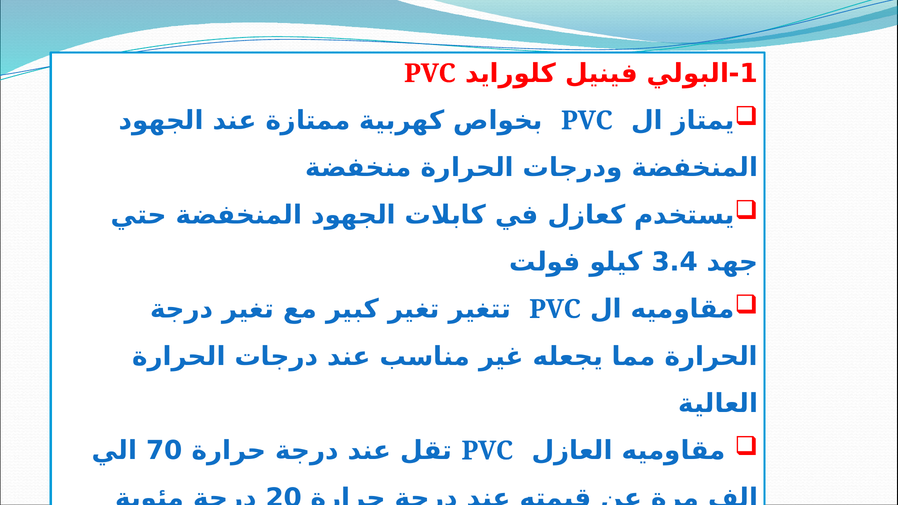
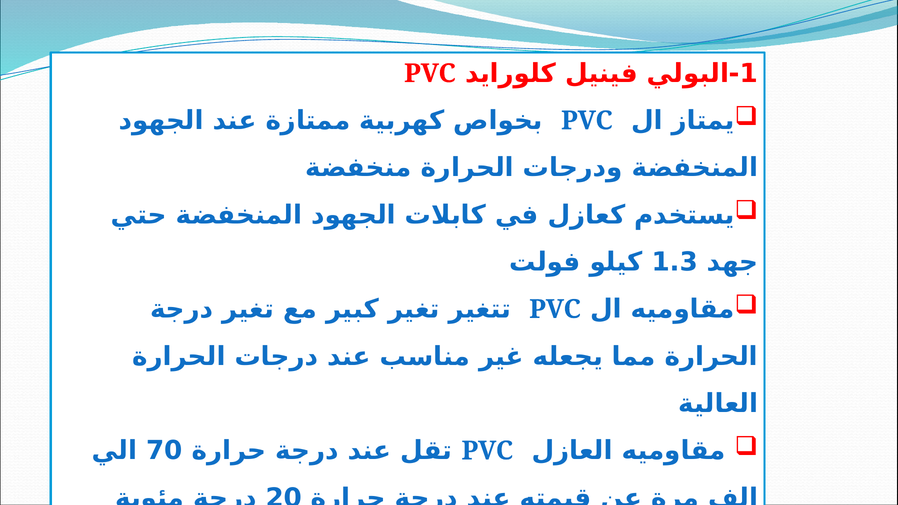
3.4: 3.4 -> 1.3 (675, 262)
